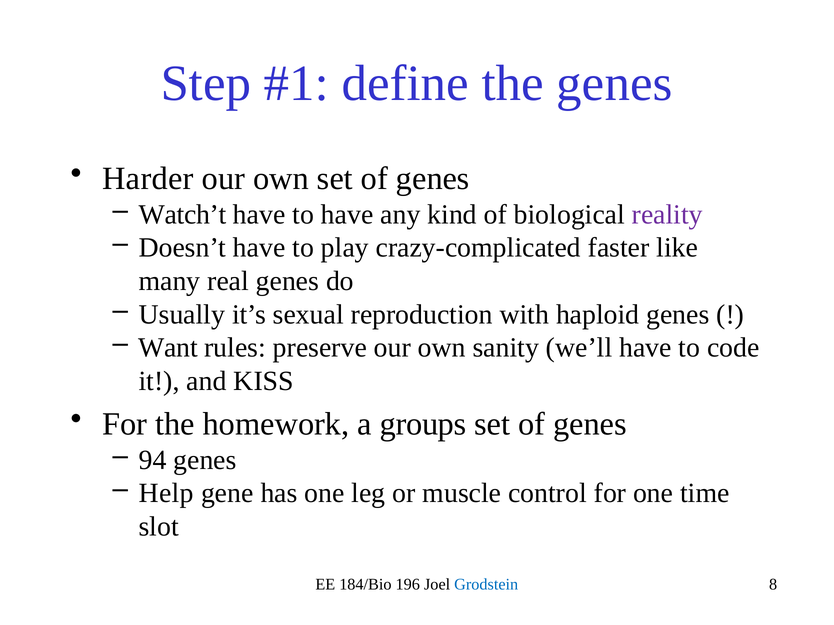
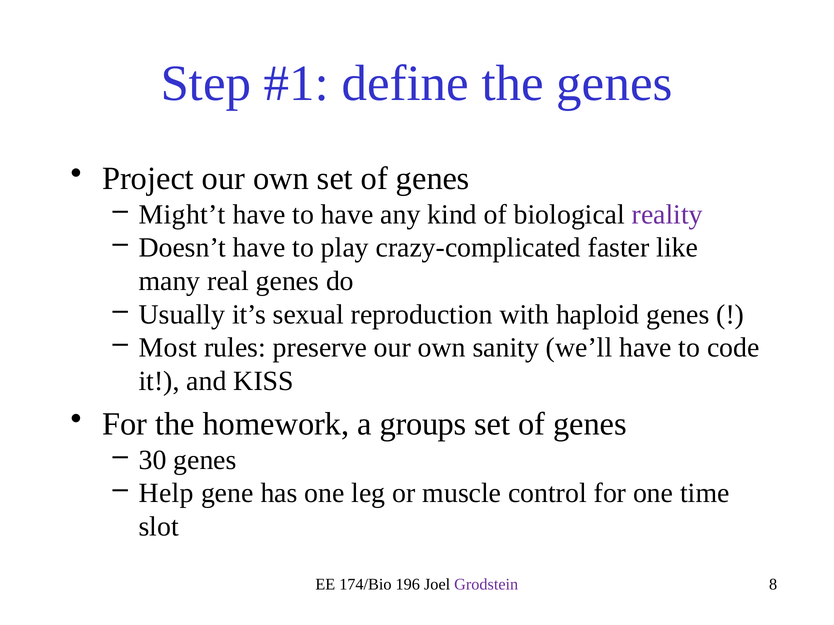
Harder: Harder -> Project (148, 179)
Watch’t: Watch’t -> Might’t (182, 215)
Want: Want -> Most (168, 348)
94: 94 -> 30 (153, 460)
184/Bio: 184/Bio -> 174/Bio (365, 585)
Grodstein colour: blue -> purple (486, 585)
